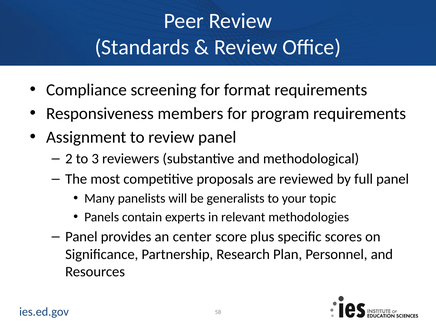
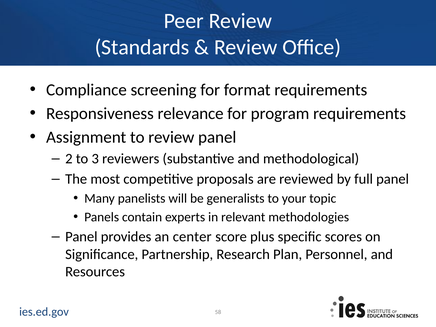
members: members -> relevance (191, 114)
